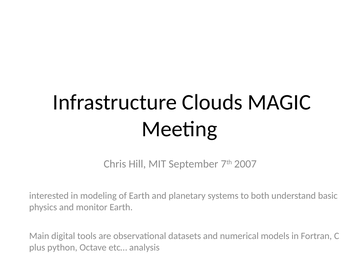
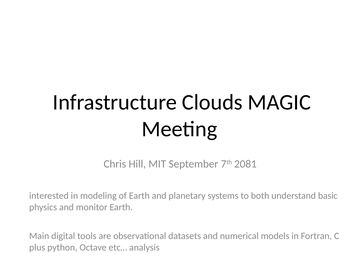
2007: 2007 -> 2081 (245, 164)
